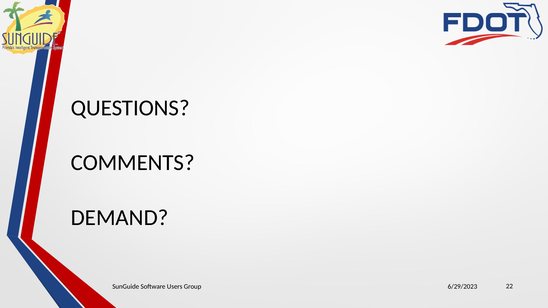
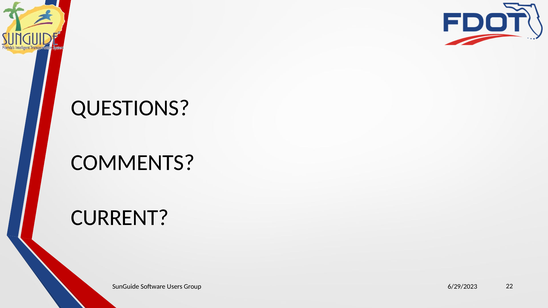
DEMAND: DEMAND -> CURRENT (120, 218)
